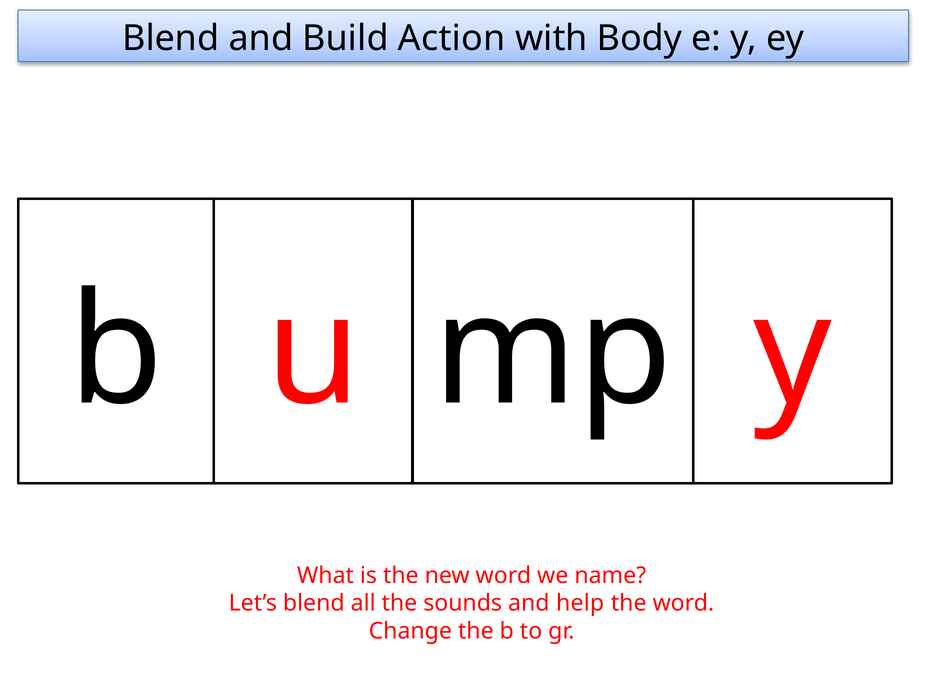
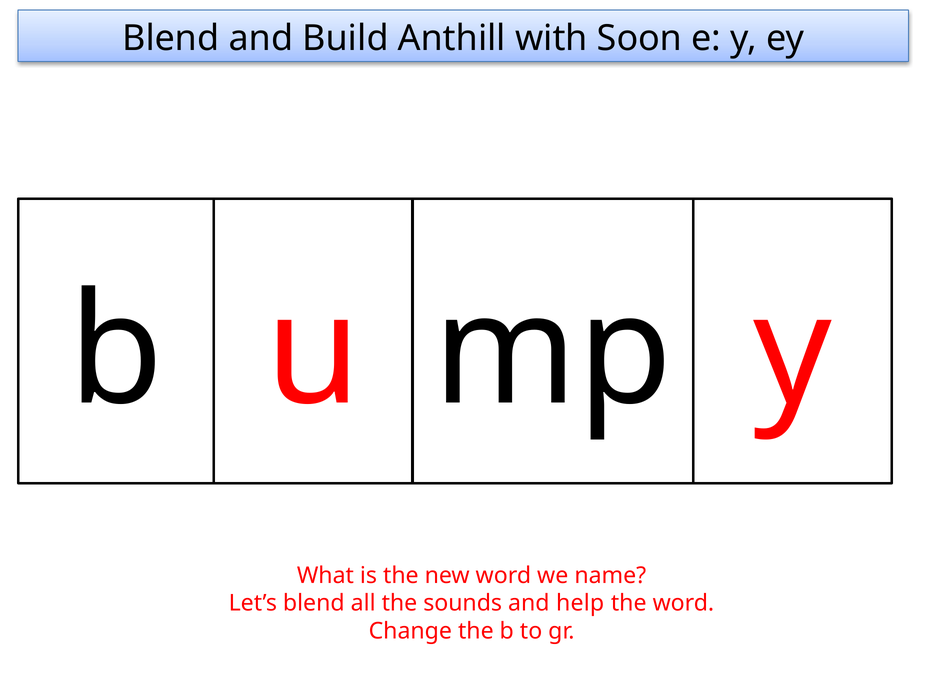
Action: Action -> Anthill (452, 38)
Body: Body -> Soon (640, 38)
